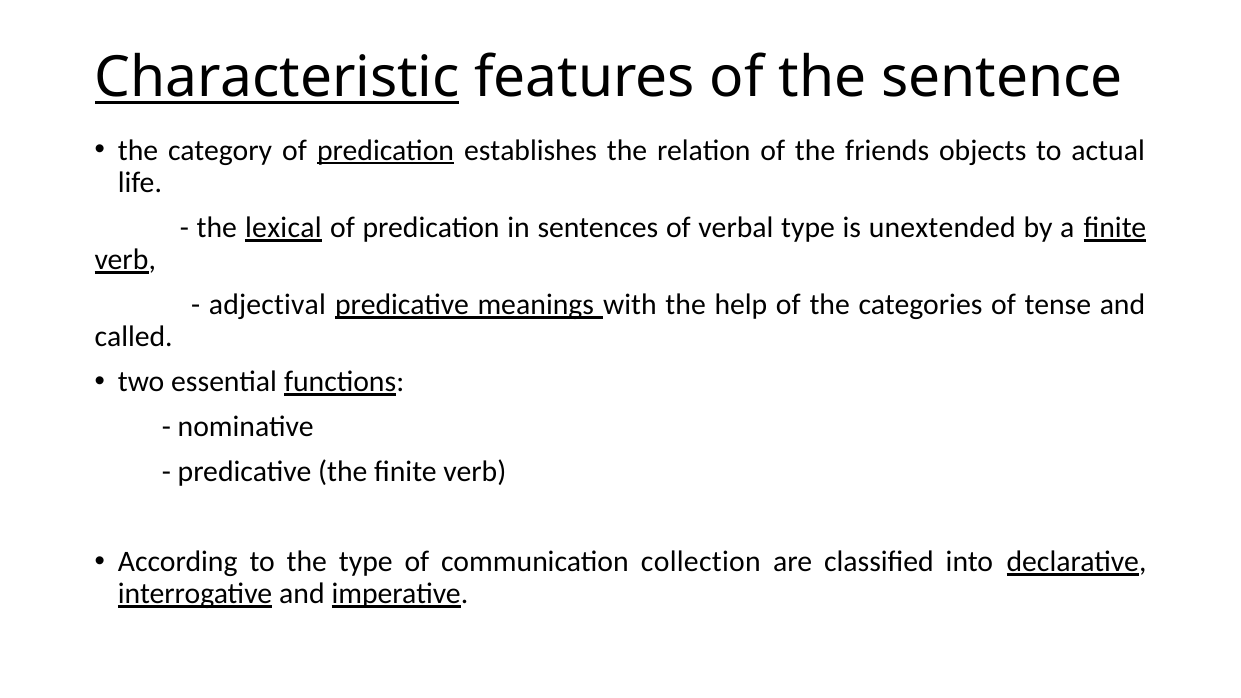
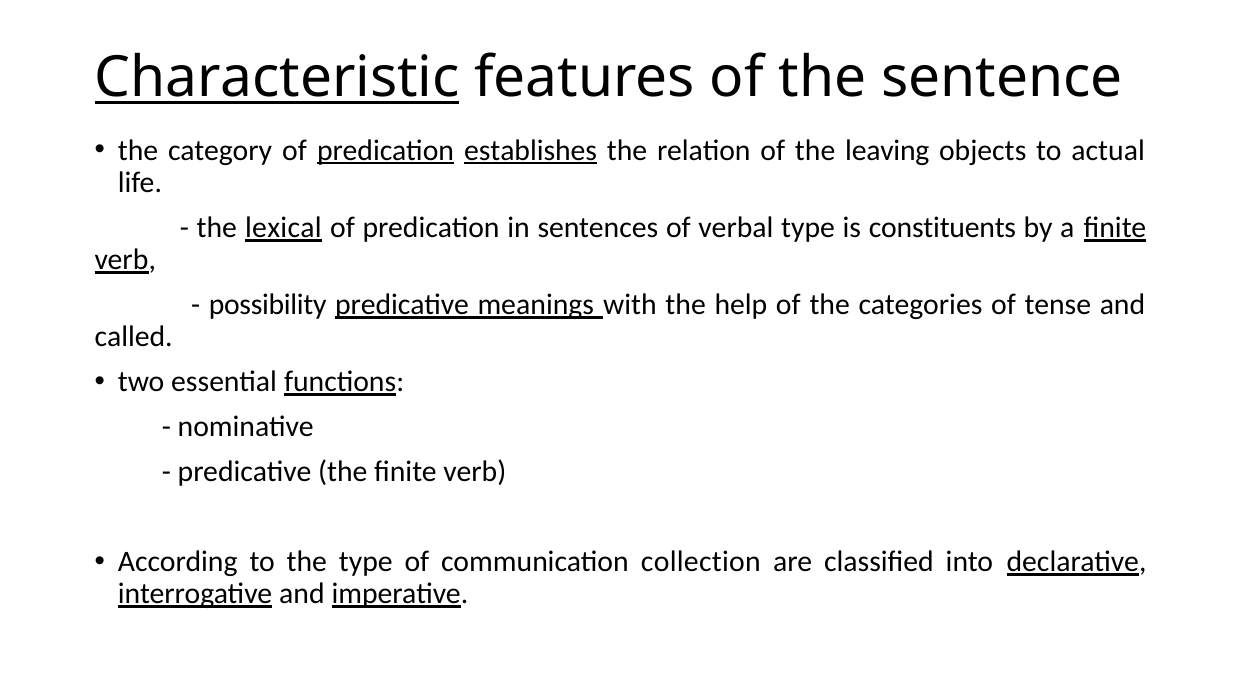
establishes underline: none -> present (531, 150)
friends: friends -> leaving (887, 150)
unextended: unextended -> constituents (943, 227)
adjectival: adjectival -> possibility (268, 305)
